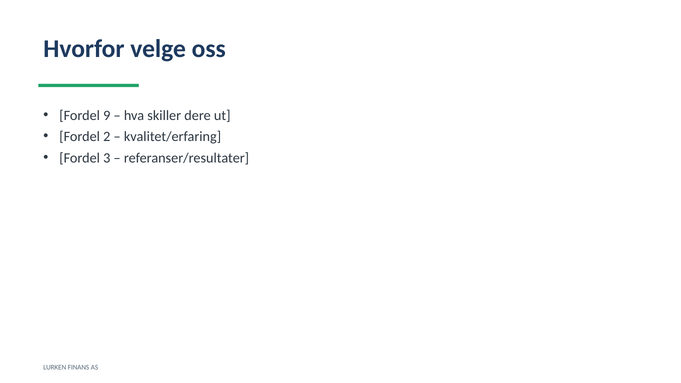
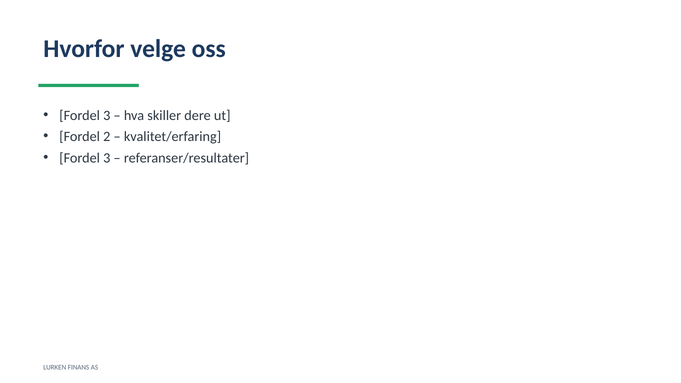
9: 9 -> 3 (107, 115)
